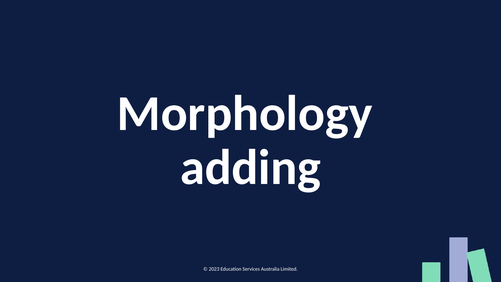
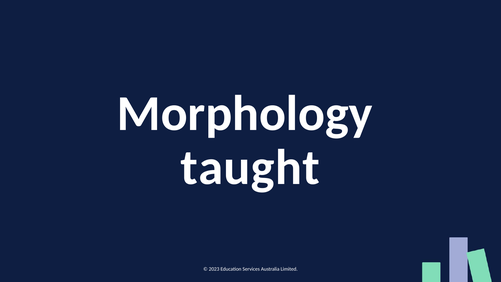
adding: adding -> taught (250, 168)
